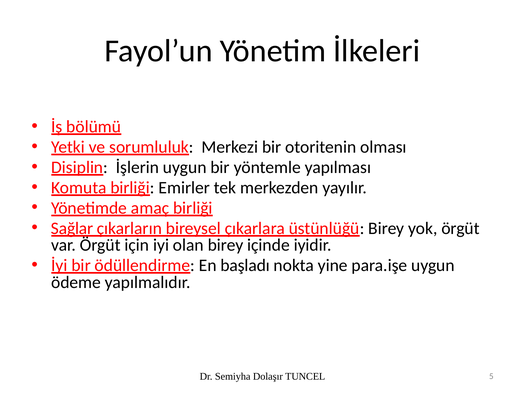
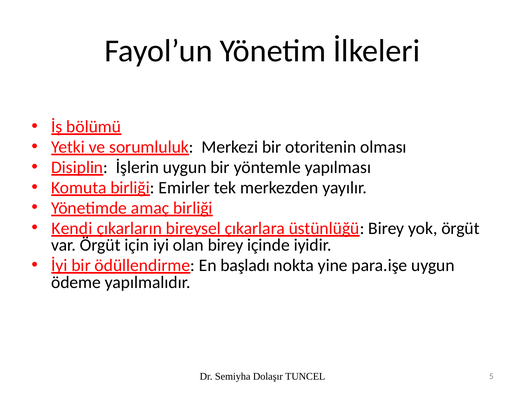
Sağlar: Sağlar -> Kendi (72, 228)
